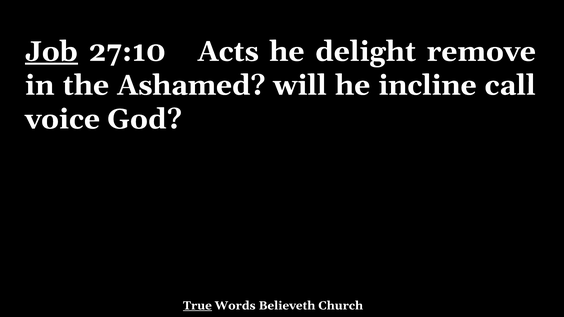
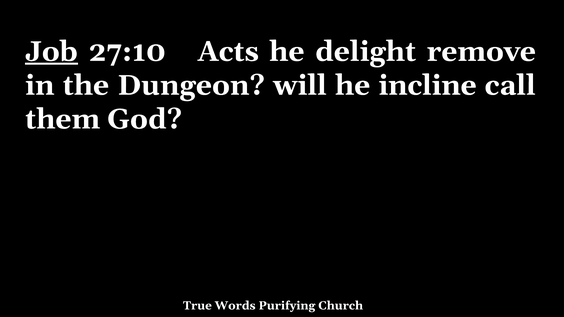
Ashamed: Ashamed -> Dungeon (191, 85)
voice: voice -> them (63, 119)
True underline: present -> none (197, 306)
Believeth: Believeth -> Purifying (287, 306)
